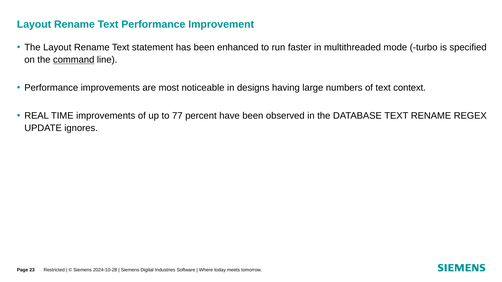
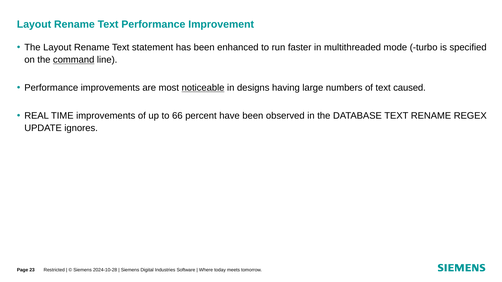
noticeable underline: none -> present (203, 88)
context: context -> caused (410, 88)
77: 77 -> 66 (177, 116)
